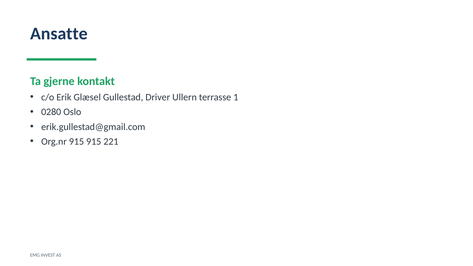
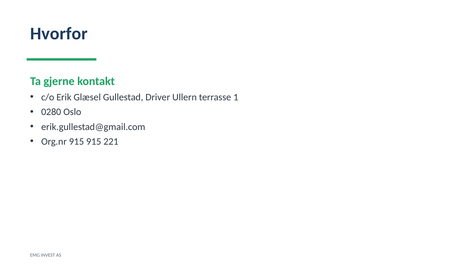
Ansatte: Ansatte -> Hvorfor (59, 34)
